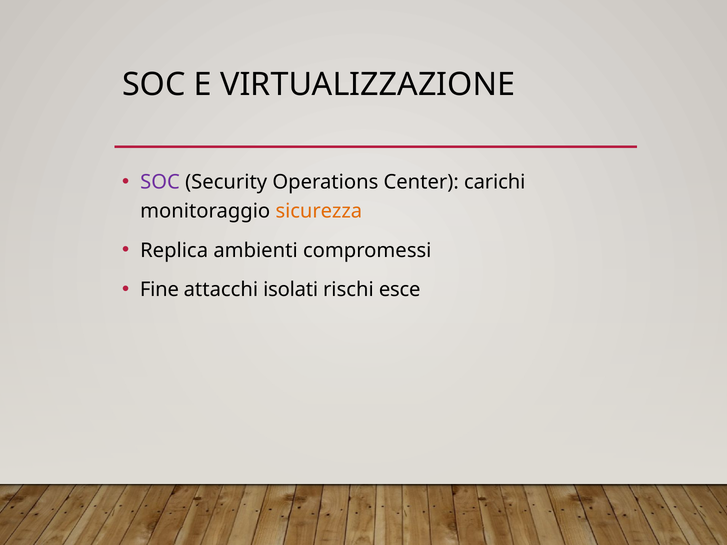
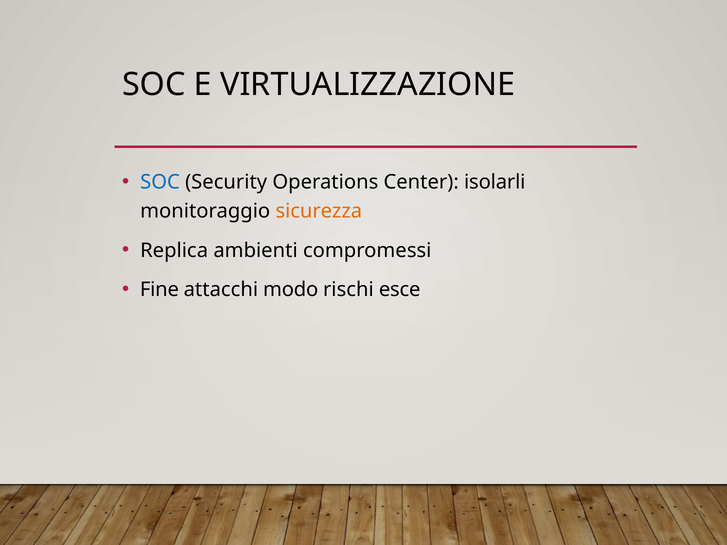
SOC colour: purple -> blue (160, 182)
carichi: carichi -> isolarli (495, 182)
isolati: isolati -> modo (291, 290)
